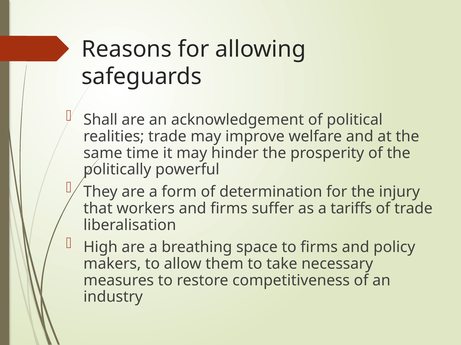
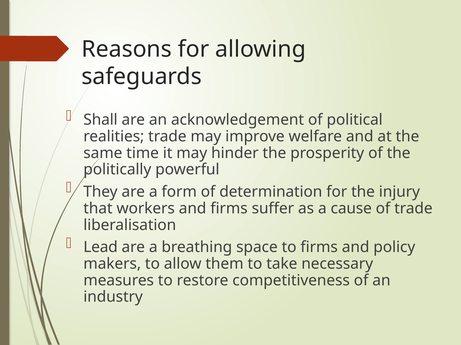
tariffs: tariffs -> cause (351, 209)
High: High -> Lead (101, 248)
